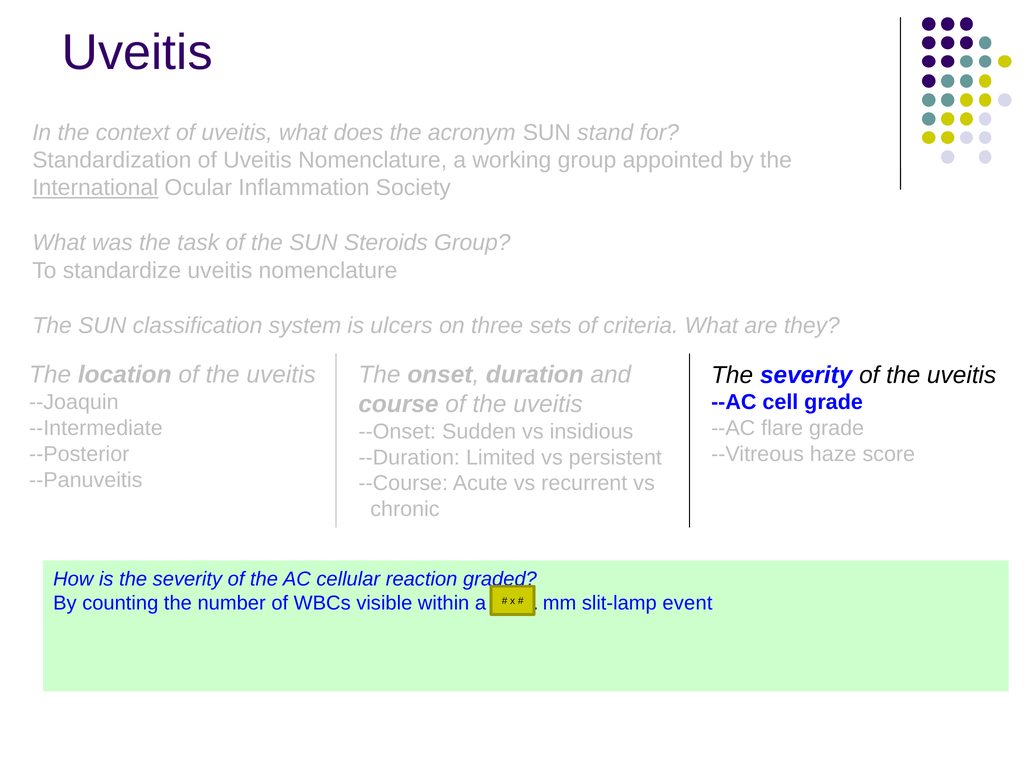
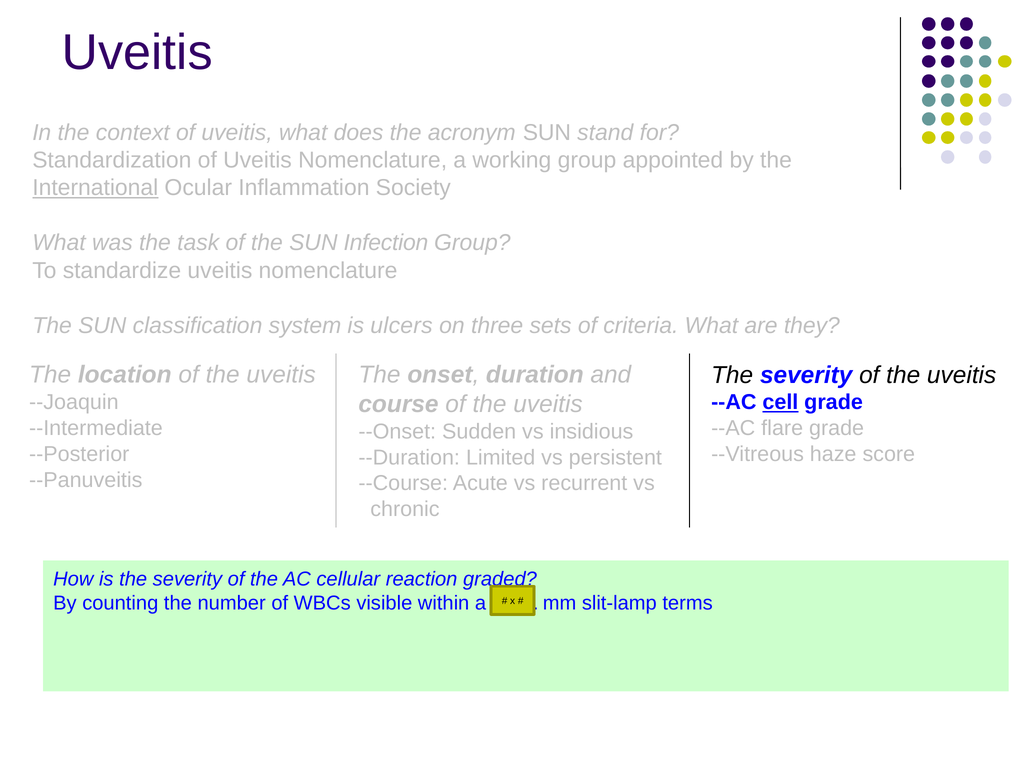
Steroids: Steroids -> Infection (386, 243)
cell underline: none -> present (780, 402)
event: event -> terms (688, 603)
